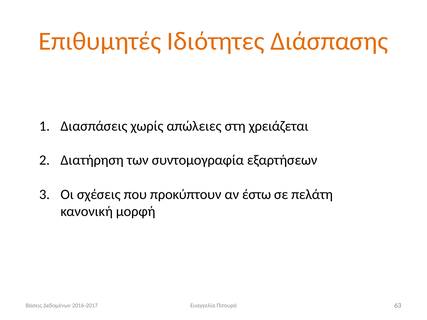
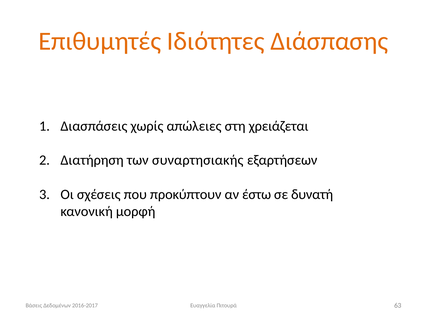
συντομογραφία: συντομογραφία -> συναρτησιακής (198, 160)
πελάτη: πελάτη -> δυνατή (312, 194)
